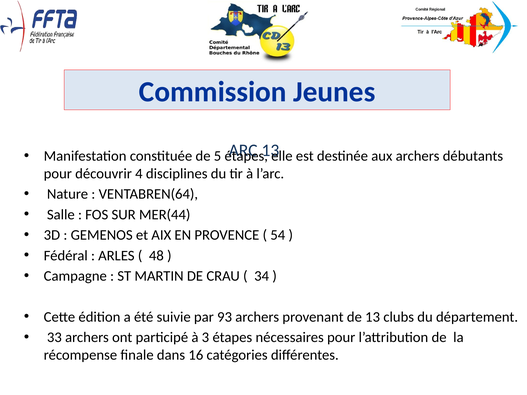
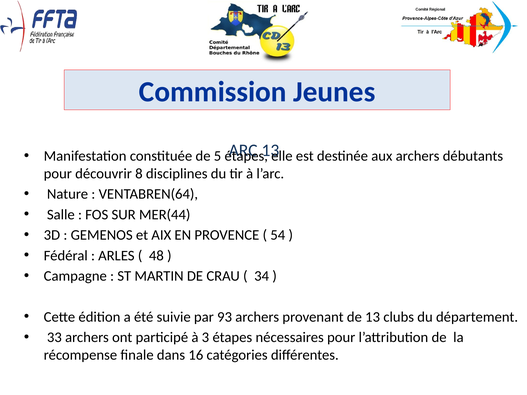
4: 4 -> 8 (139, 174)
